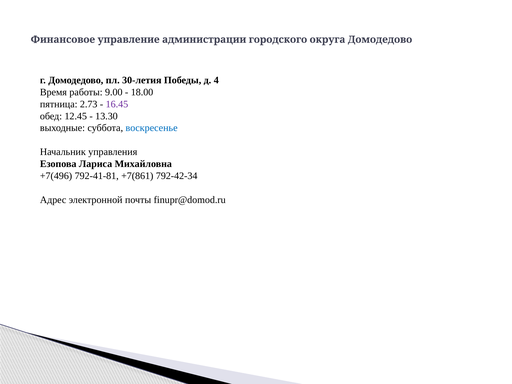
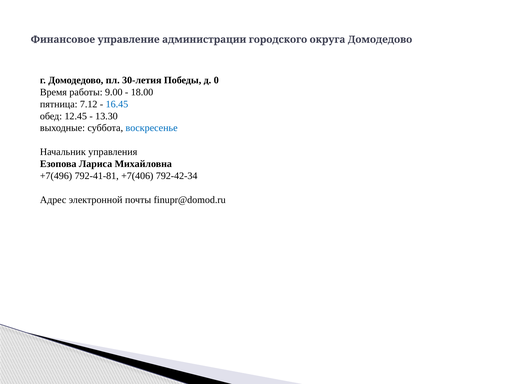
4: 4 -> 0 (216, 80)
2.73: 2.73 -> 7.12 (89, 104)
16.45 colour: purple -> blue (117, 104)
+7(861: +7(861 -> +7(406 (137, 176)
